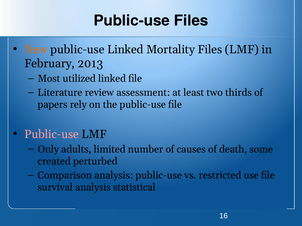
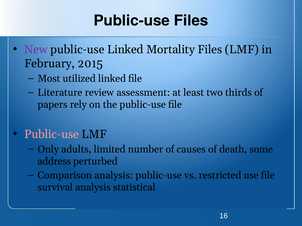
New colour: orange -> purple (36, 50)
2013: 2013 -> 2015 (90, 64)
created: created -> address (54, 162)
